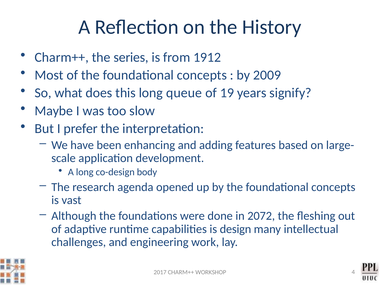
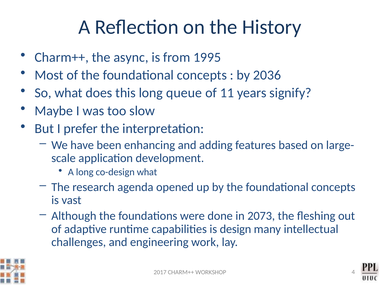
series: series -> async (131, 57)
1912: 1912 -> 1995 (207, 57)
2009: 2009 -> 2036 (267, 75)
19: 19 -> 11 (227, 93)
co-design body: body -> what (147, 172)
2072: 2072 -> 2073 (261, 216)
